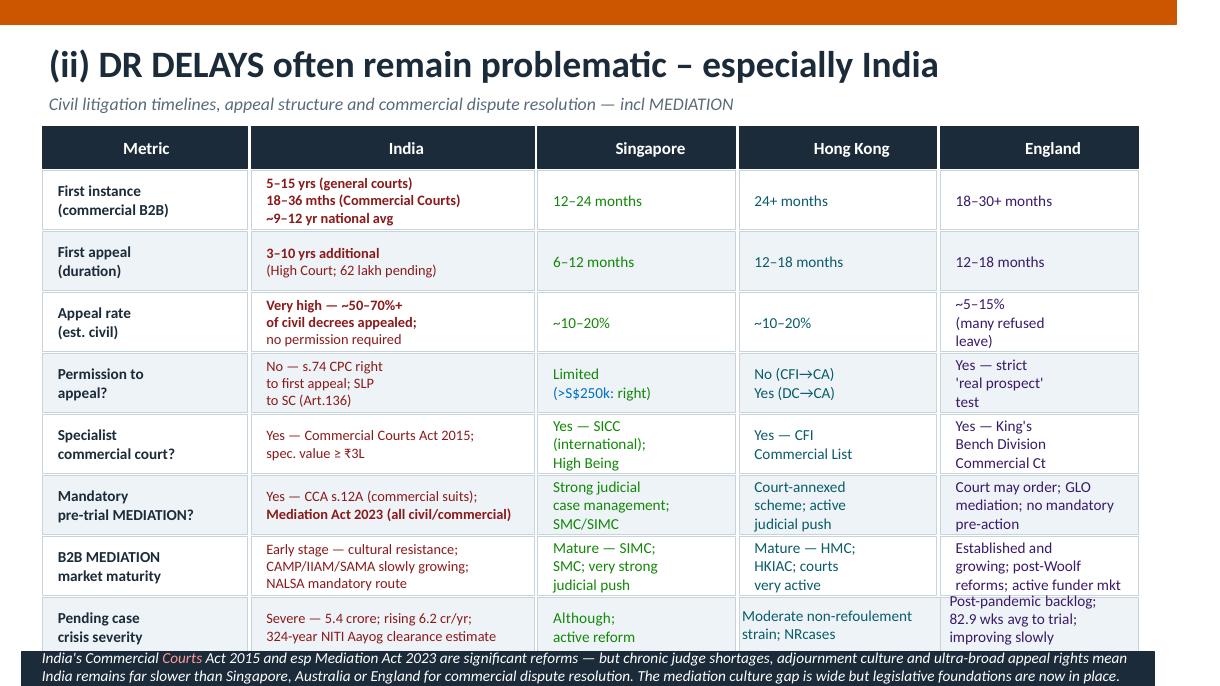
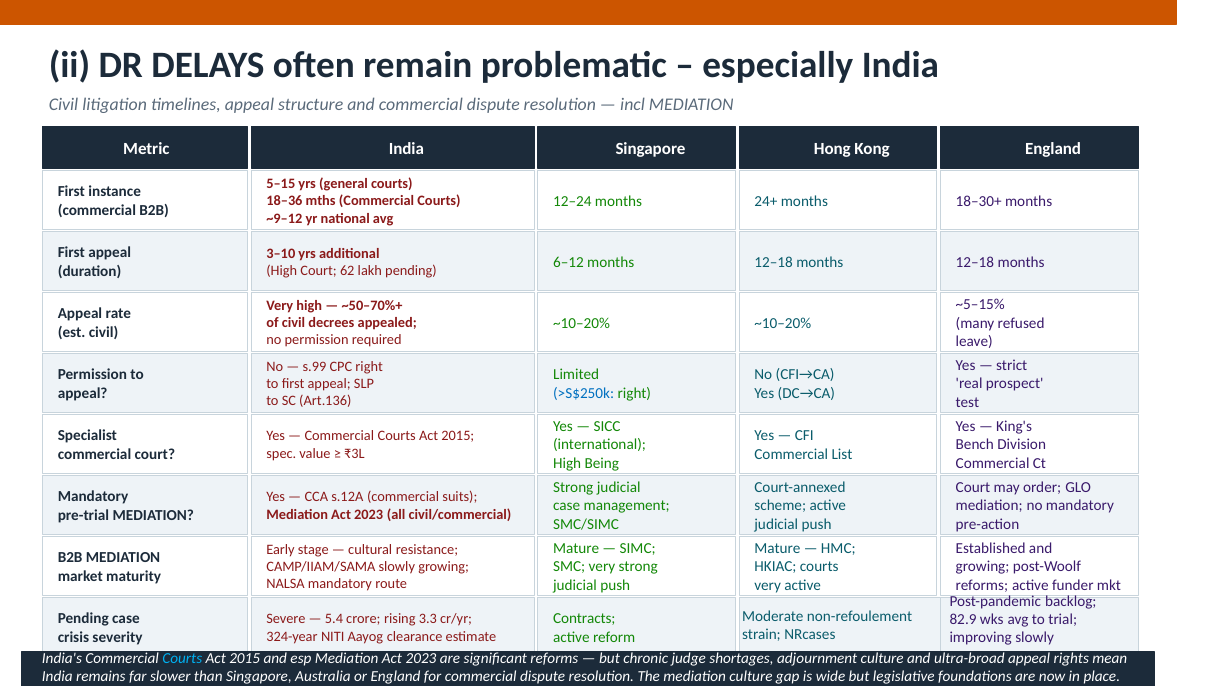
s.74: s.74 -> s.99 (314, 367)
Although: Although -> Contracts (584, 619)
6.2: 6.2 -> 3.3 (428, 619)
Courts colour: pink -> light blue (182, 659)
